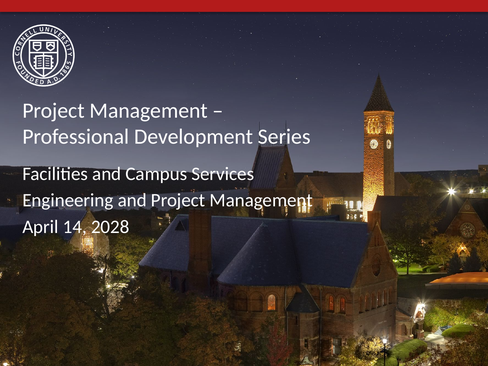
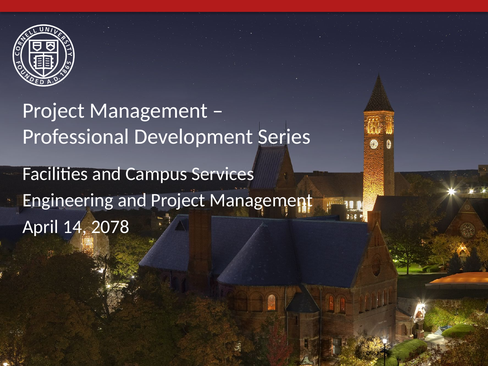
2028: 2028 -> 2078 (110, 227)
